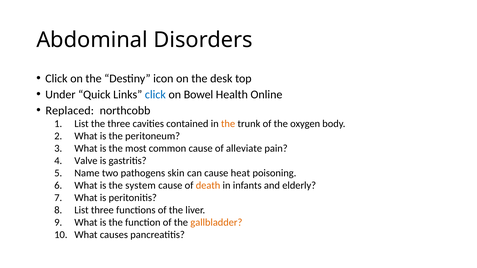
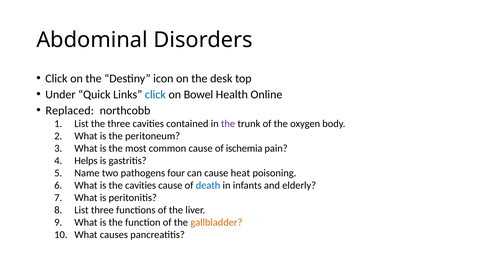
the colour: orange -> purple (228, 124)
alleviate: alleviate -> ischemia (244, 149)
Valve: Valve -> Helps (86, 161)
skin: skin -> four (176, 173)
the system: system -> cavities (141, 186)
death colour: orange -> blue (208, 186)
